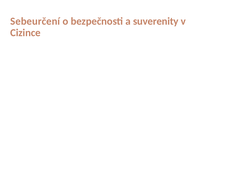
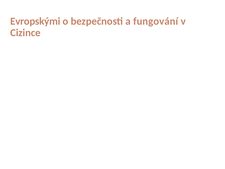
Sebeurčení: Sebeurčení -> Evropskými (35, 21)
suverenity: suverenity -> fungování (156, 21)
